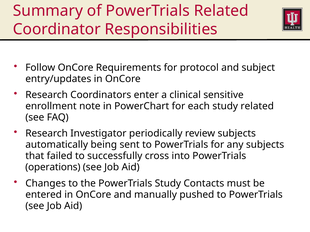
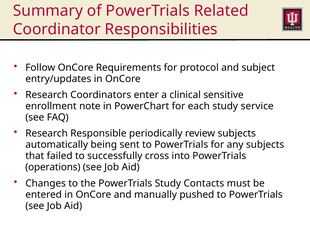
study related: related -> service (257, 106)
Investigator: Investigator -> Responsible (98, 134)
